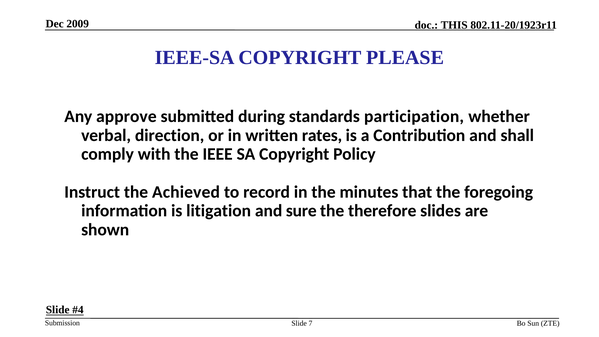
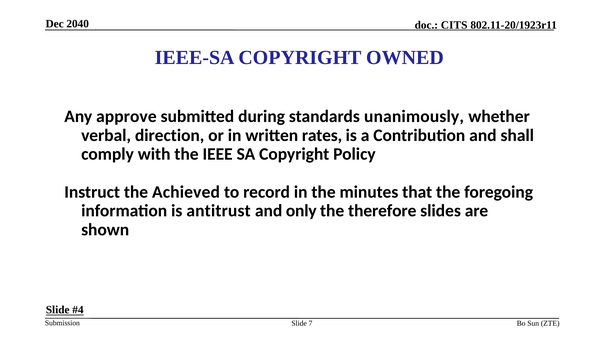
2009: 2009 -> 2040 (78, 24)
THIS: THIS -> CITS (454, 25)
PLEASE: PLEASE -> OWNED (405, 58)
participation: participation -> unanimously (414, 116)
litigation: litigation -> antitrust (219, 211)
sure: sure -> only (301, 211)
